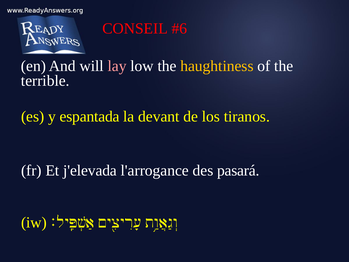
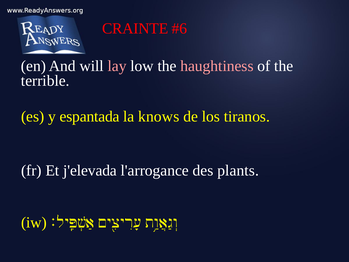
CONSEIL: CONSEIL -> CRAINTE (135, 28)
haughtiness colour: yellow -> pink (217, 66)
devant: devant -> knows (159, 116)
pasará: pasará -> plants (238, 170)
